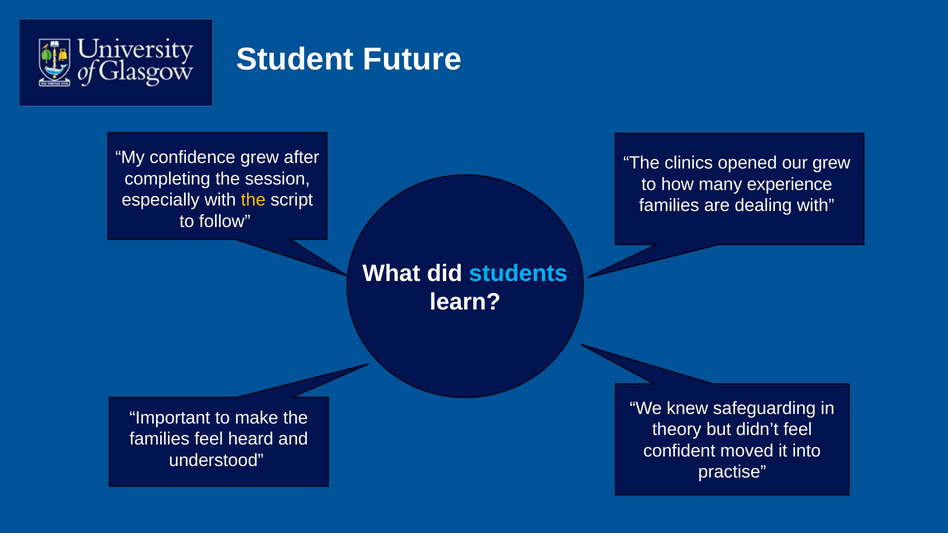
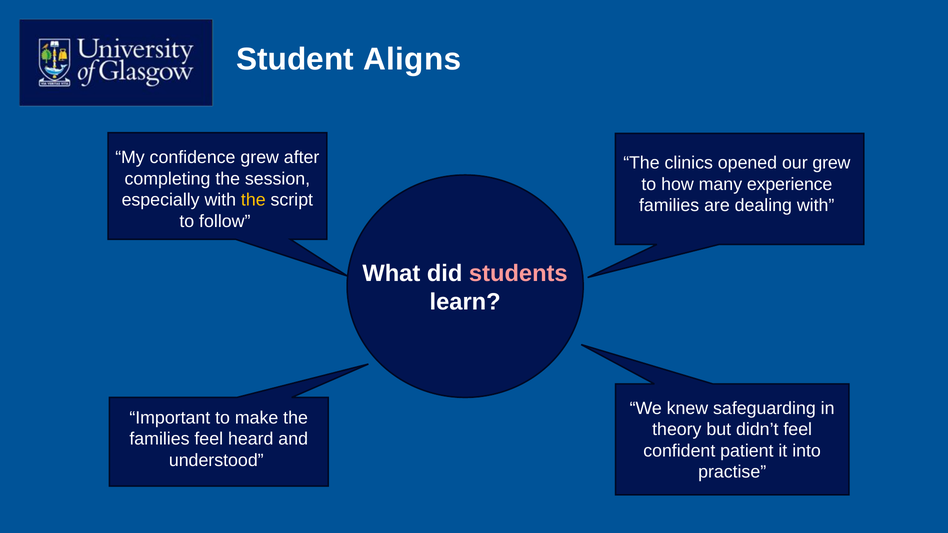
Future: Future -> Aligns (412, 59)
students colour: light blue -> pink (518, 273)
moved: moved -> patient (747, 451)
